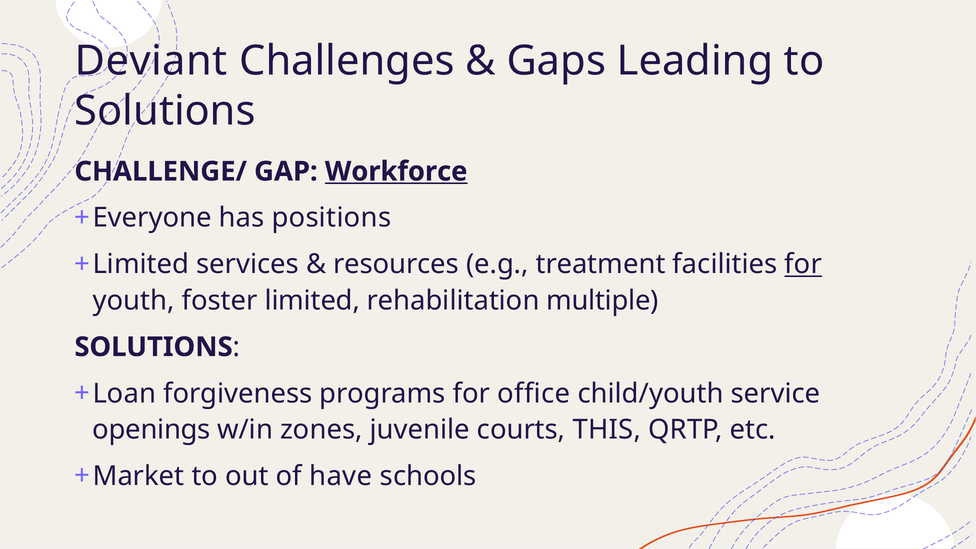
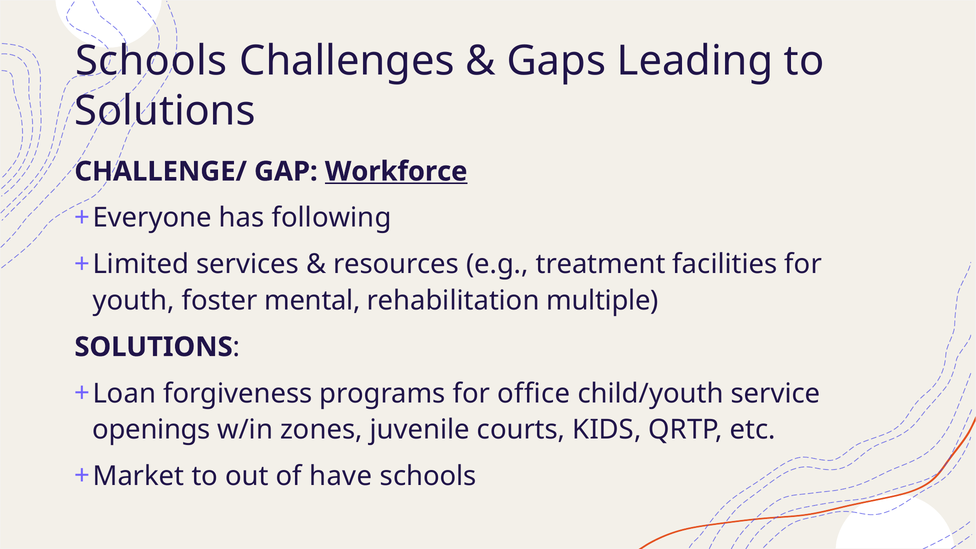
Deviant: Deviant -> Schools (151, 61)
positions: positions -> following (331, 218)
for underline: present -> none (803, 264)
limited: limited -> mental (312, 301)
THIS: THIS -> KIDS (607, 430)
